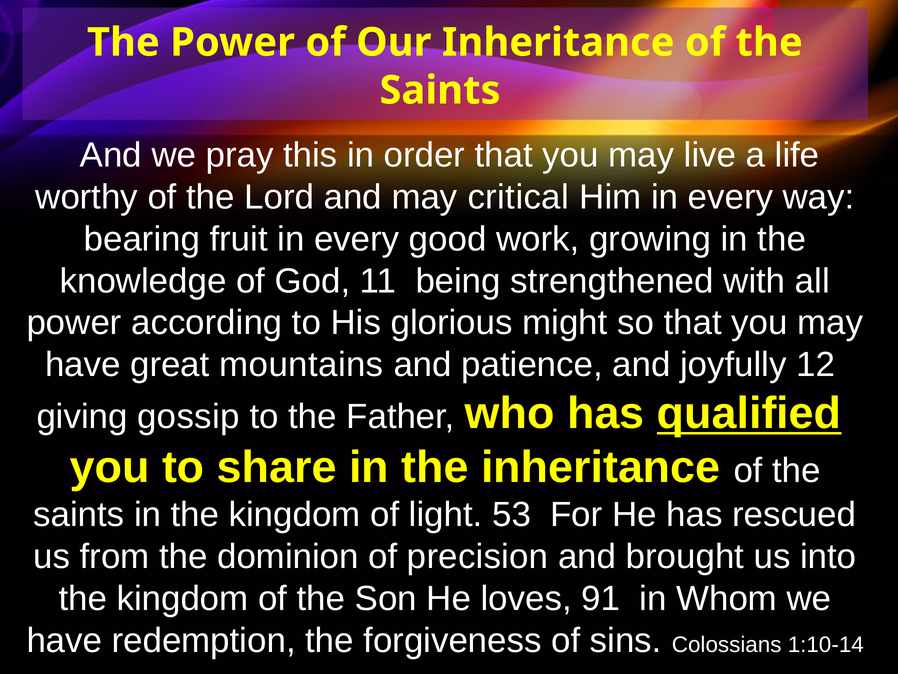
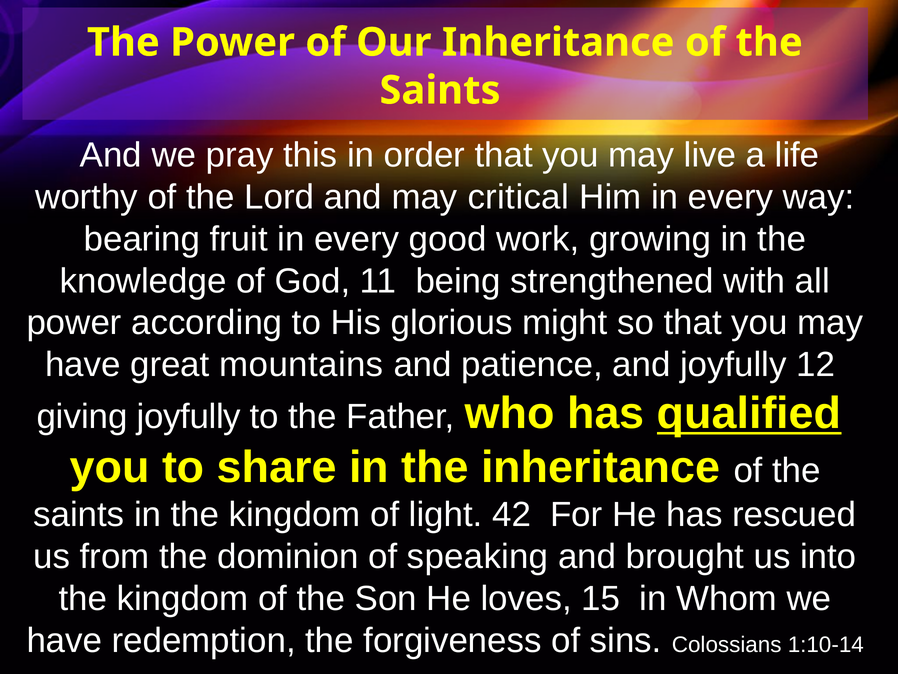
giving gossip: gossip -> joyfully (189, 417)
53: 53 -> 42 (512, 514)
precision: precision -> speaking (478, 556)
91: 91 -> 15 (601, 598)
